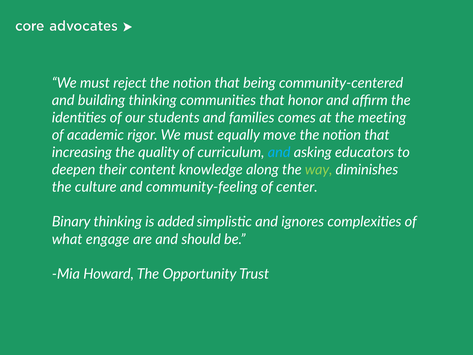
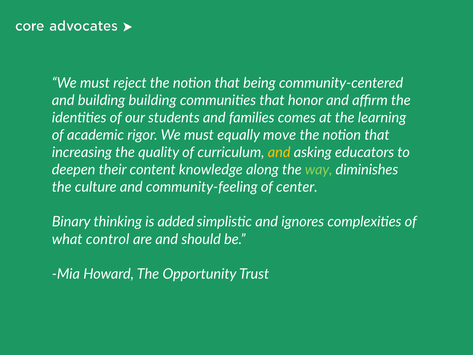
building thinking: thinking -> building (153, 100)
meeting: meeting -> learning (382, 118)
and colour: light blue -> yellow (279, 152)
engage: engage -> control (108, 239)
